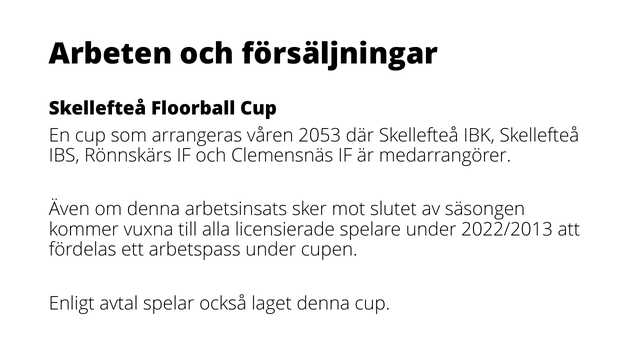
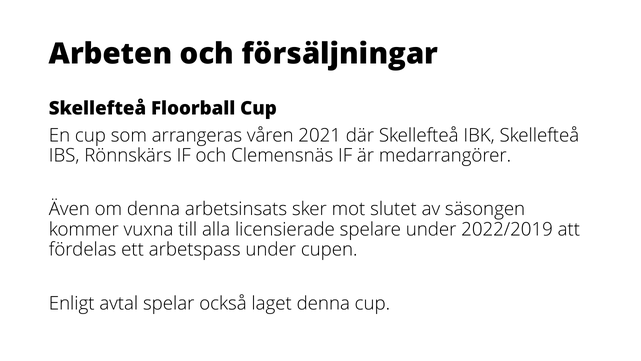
2053: 2053 -> 2021 (320, 135)
2022/2013: 2022/2013 -> 2022/2019 (507, 229)
